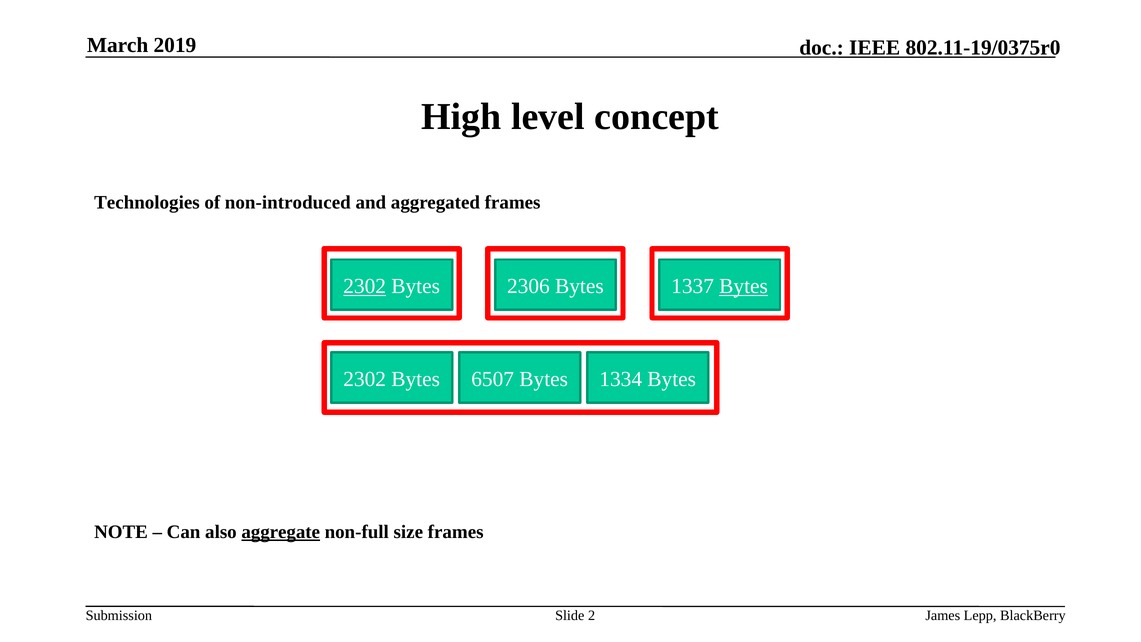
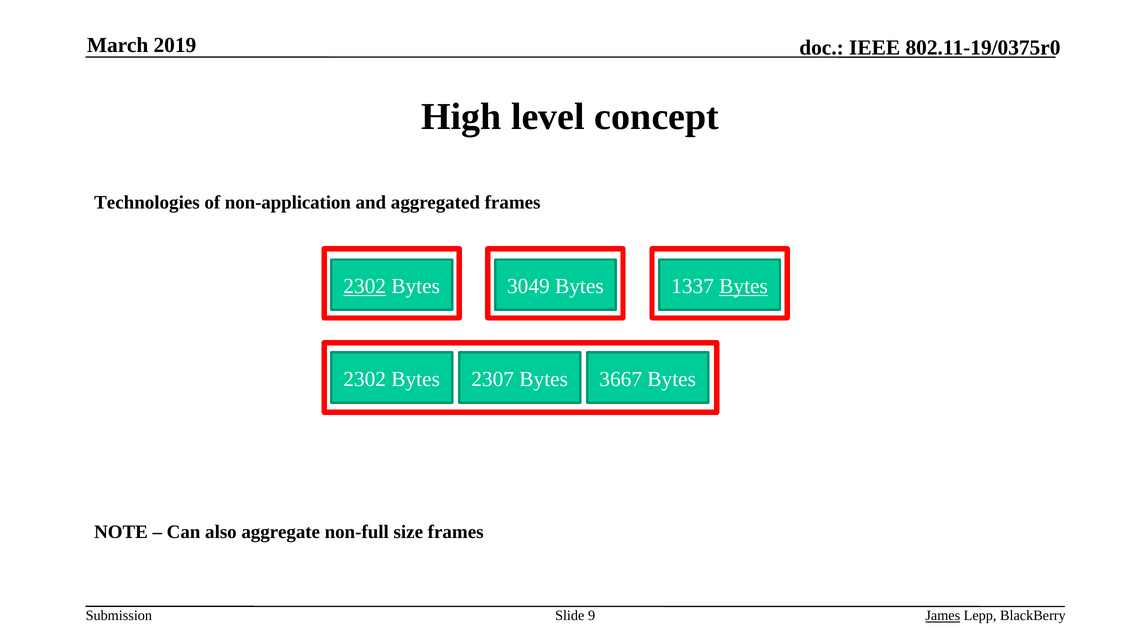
non-introduced: non-introduced -> non-application (288, 202)
2306: 2306 -> 3049 (528, 286)
6507: 6507 -> 2307 (493, 379)
1334: 1334 -> 3667 (621, 379)
aggregate underline: present -> none (281, 532)
2: 2 -> 9 (592, 616)
James underline: none -> present (943, 616)
